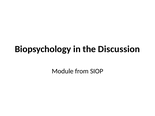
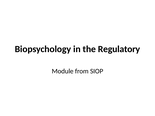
Discussion: Discussion -> Regulatory (119, 49)
